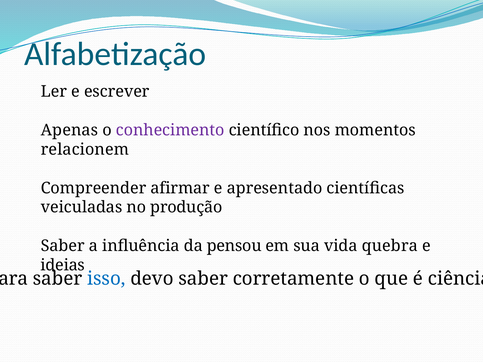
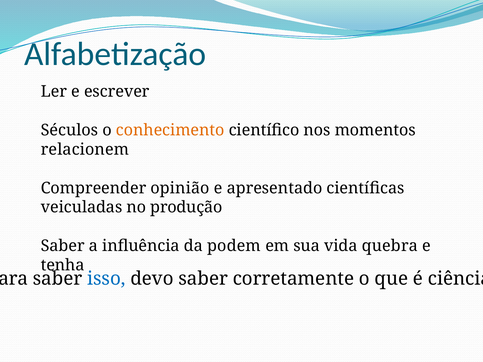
Apenas: Apenas -> Séculos (69, 130)
conhecimento colour: purple -> orange (170, 130)
afirmar: afirmar -> opinião (180, 188)
pensou: pensou -> podem (234, 246)
ideias: ideias -> tenha (63, 265)
